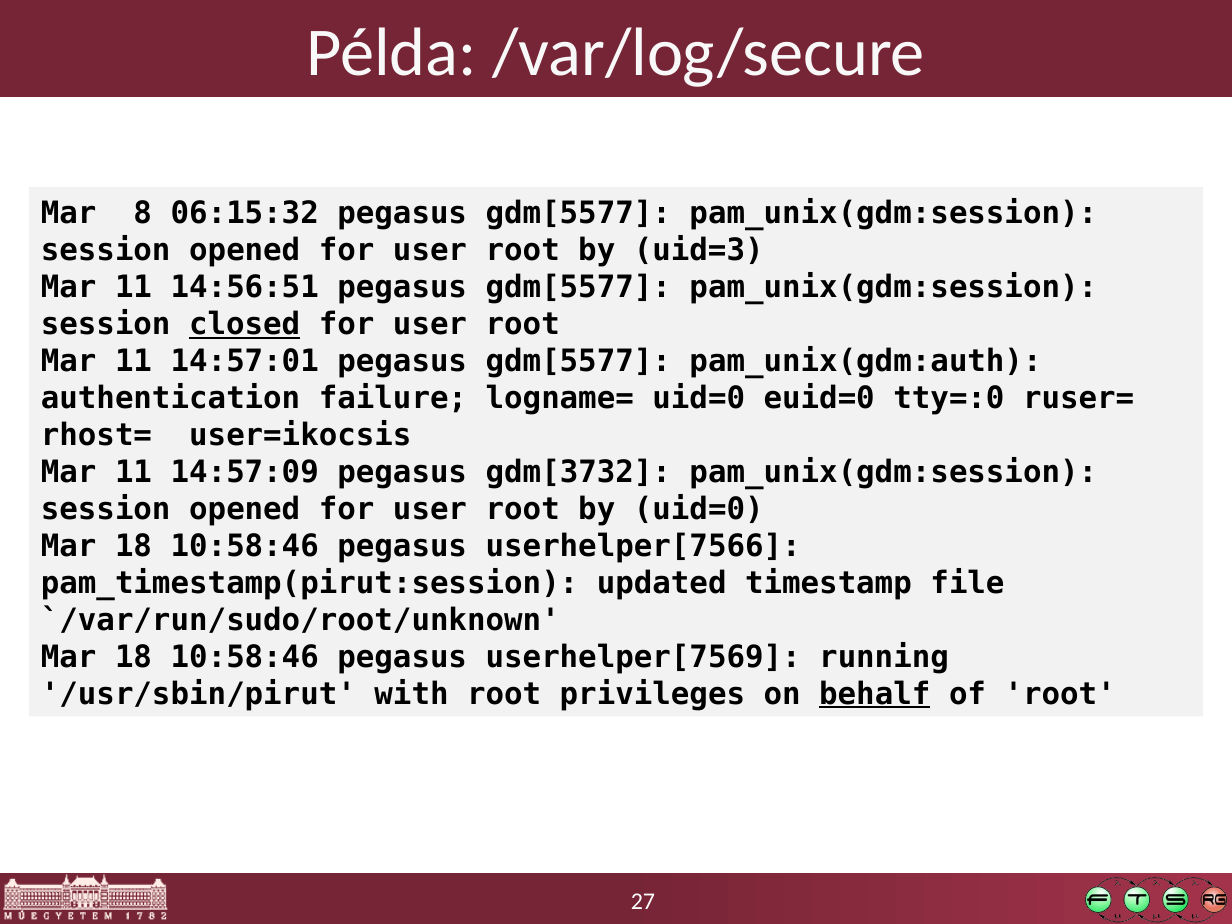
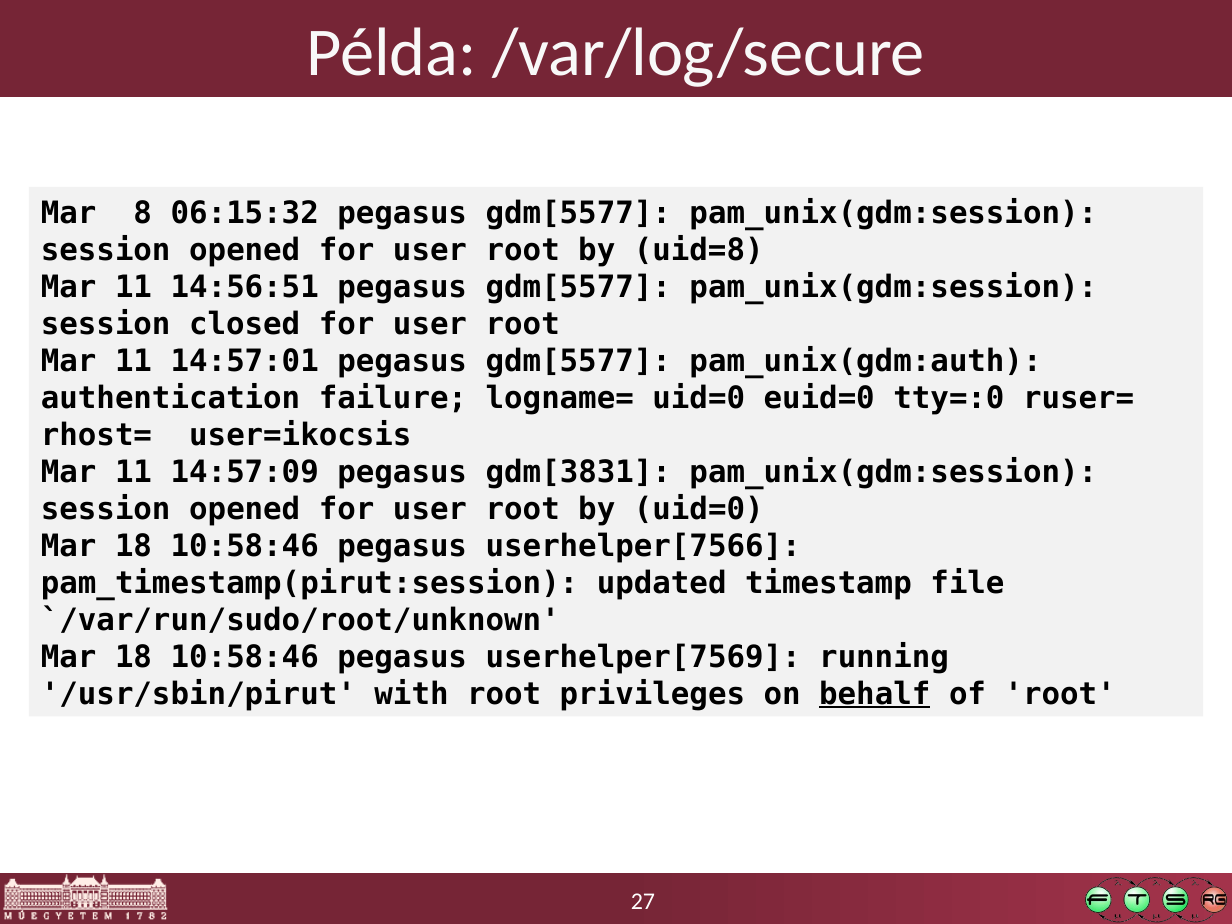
uid=3: uid=3 -> uid=8 (699, 251)
closed underline: present -> none (245, 324)
gdm[3732: gdm[3732 -> gdm[3831 (578, 472)
